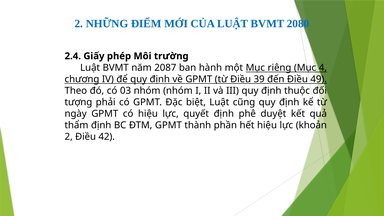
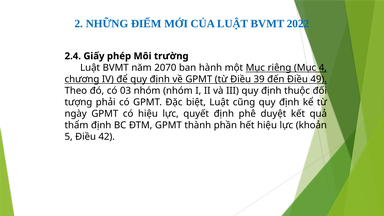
2080: 2080 -> 2022 (298, 24)
2087: 2087 -> 2070 (165, 68)
2: 2 -> 5 (69, 137)
